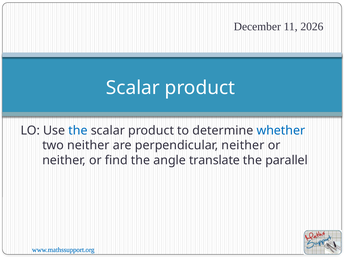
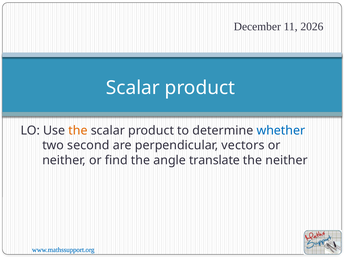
the colour: blue -> orange (78, 130)
two neither: neither -> second (88, 145)
perpendicular neither: neither -> vectors (243, 145)
the parallel: parallel -> neither (287, 160)
